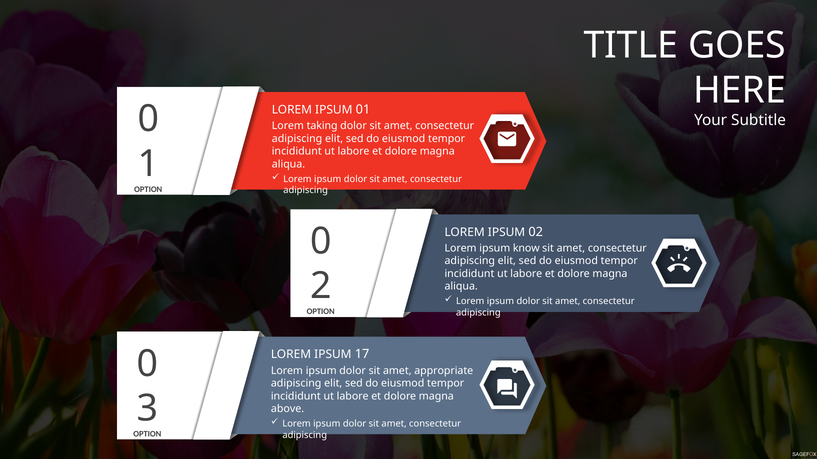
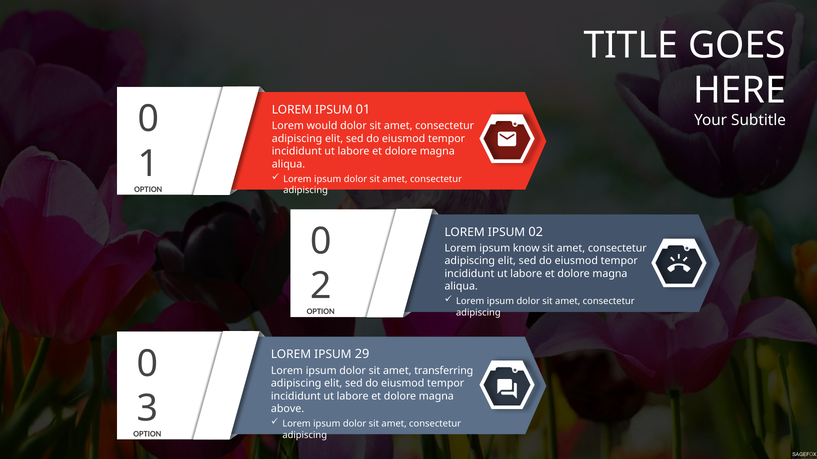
taking: taking -> would (322, 126)
17: 17 -> 29 (362, 355)
appropriate: appropriate -> transferring (444, 371)
